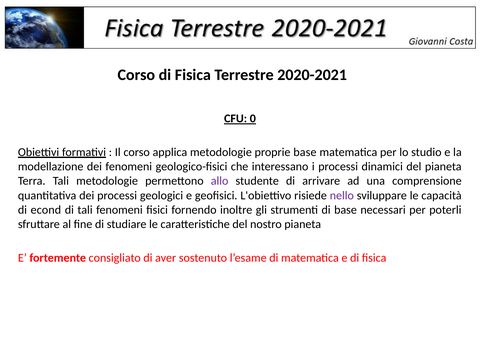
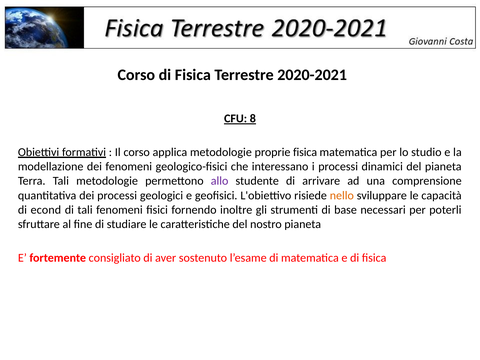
0: 0 -> 8 (253, 119)
proprie base: base -> fisica (305, 152)
nello colour: purple -> orange (342, 195)
